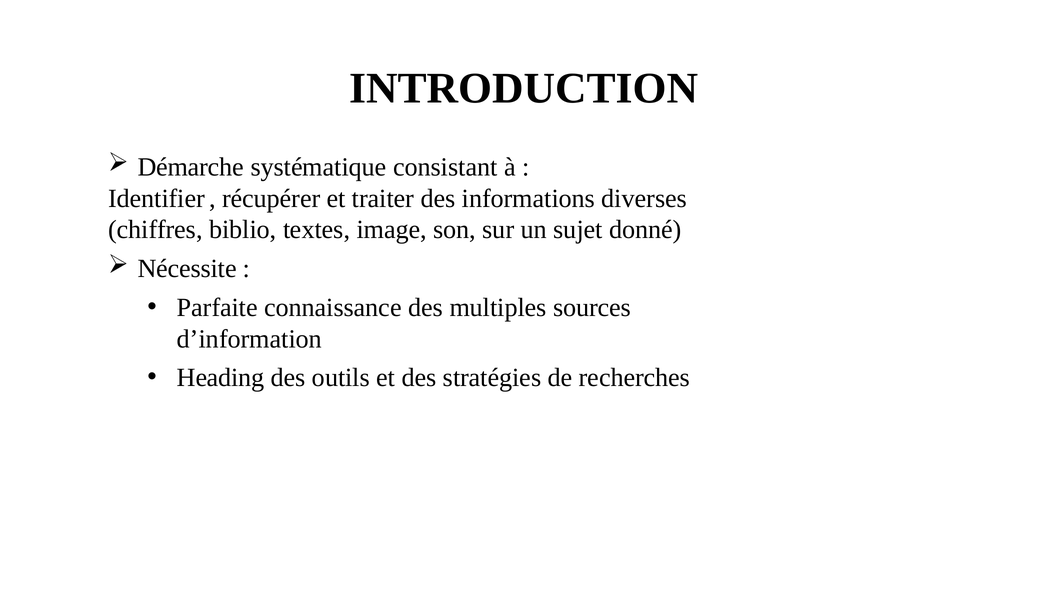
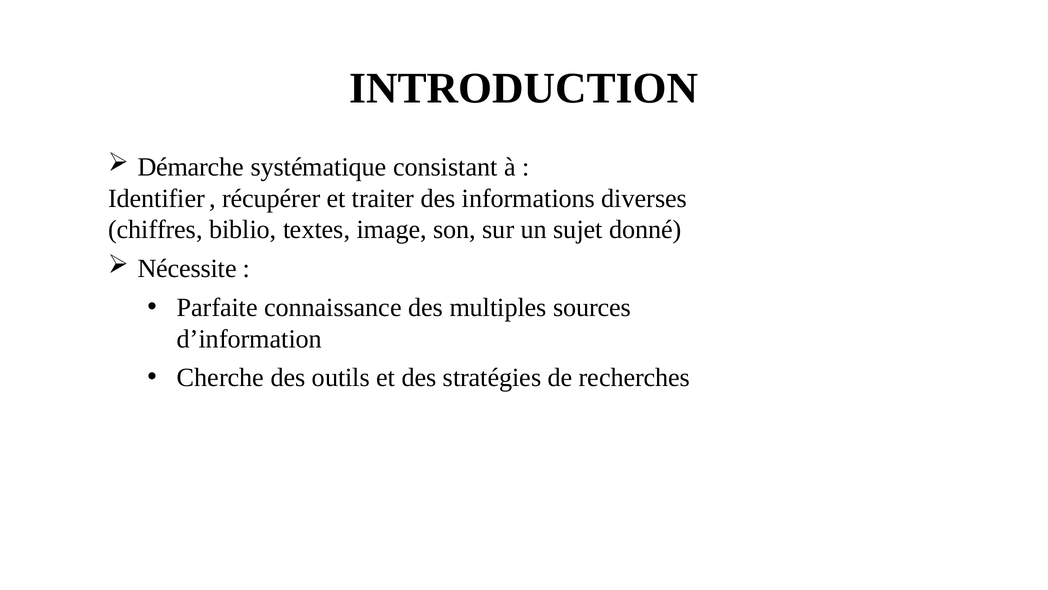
Heading: Heading -> Cherche (220, 377)
